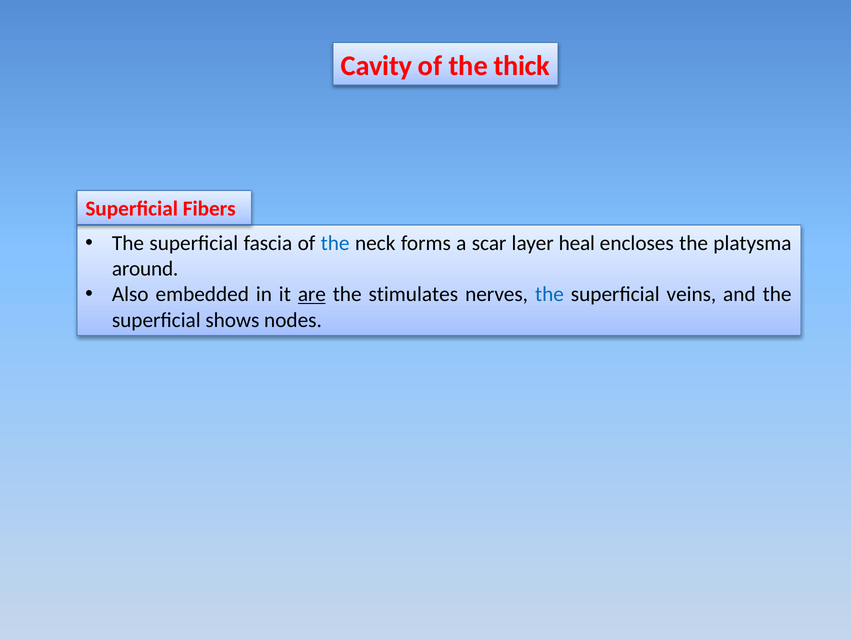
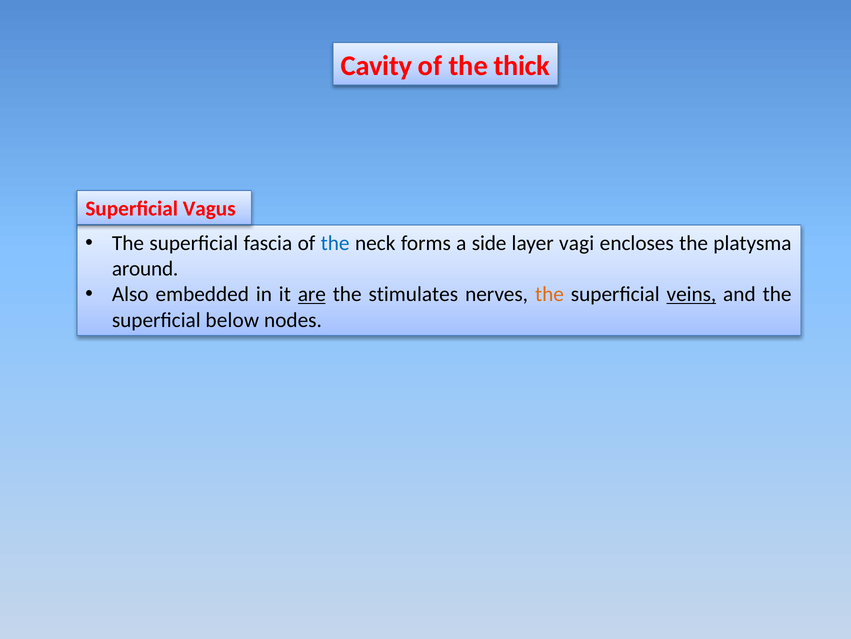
Fibers: Fibers -> Vagus (209, 209)
scar: scar -> side (489, 243)
heal: heal -> vagi (577, 243)
the colour: blue -> orange (549, 294)
veins underline: none -> present (691, 294)
shows: shows -> below (232, 320)
